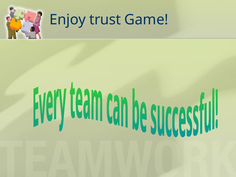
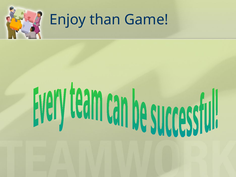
trust: trust -> than (105, 20)
